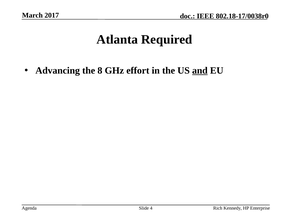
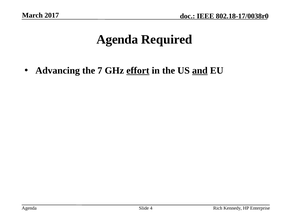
Atlanta: Atlanta -> Agenda (117, 39)
8: 8 -> 7 (100, 71)
effort underline: none -> present (138, 71)
